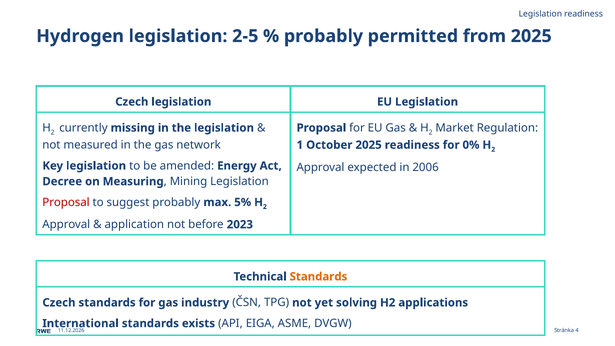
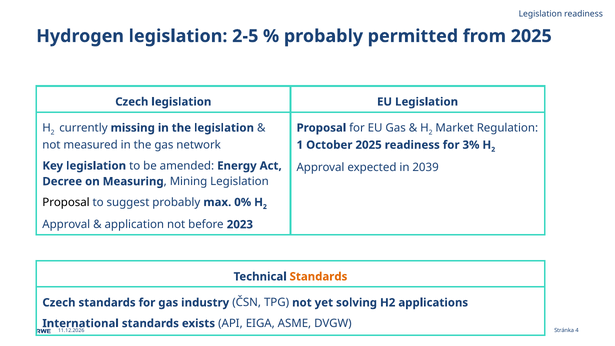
0%: 0% -> 3% (471, 145)
2006: 2006 -> 2039 (426, 167)
Proposal colour: red -> black (66, 202)
5%: 5% -> 0% (243, 202)
